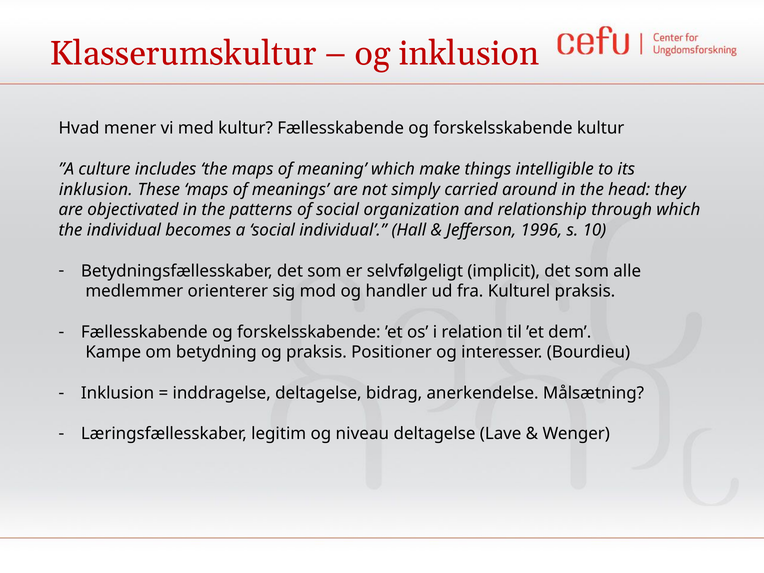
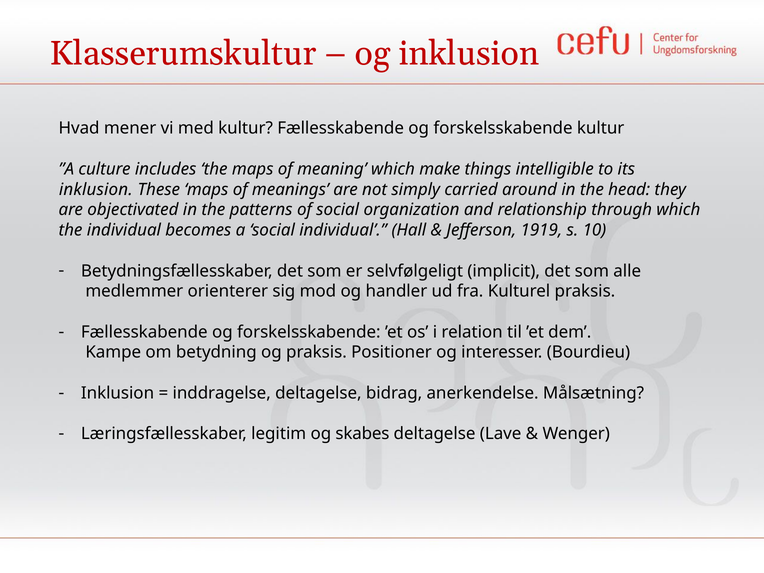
1996: 1996 -> 1919 (541, 230)
niveau: niveau -> skabes (362, 434)
